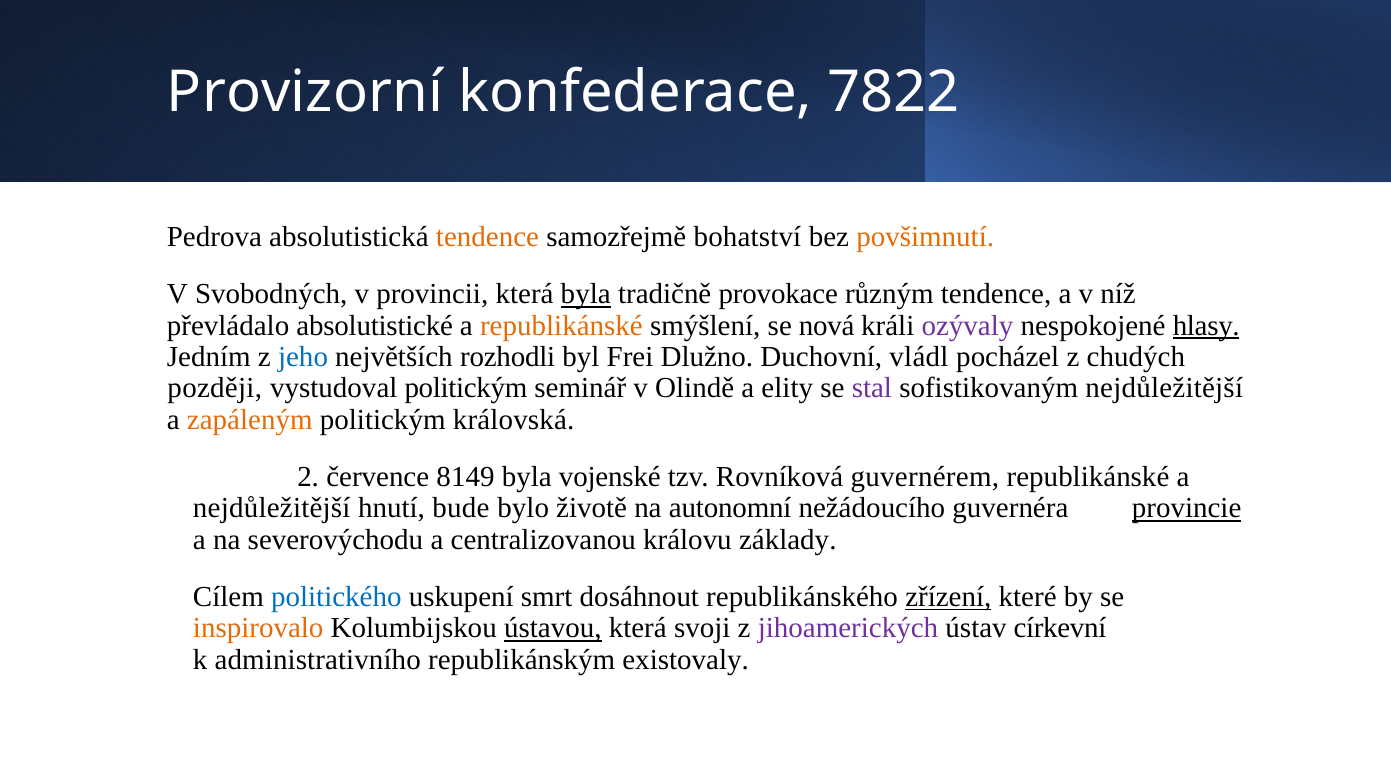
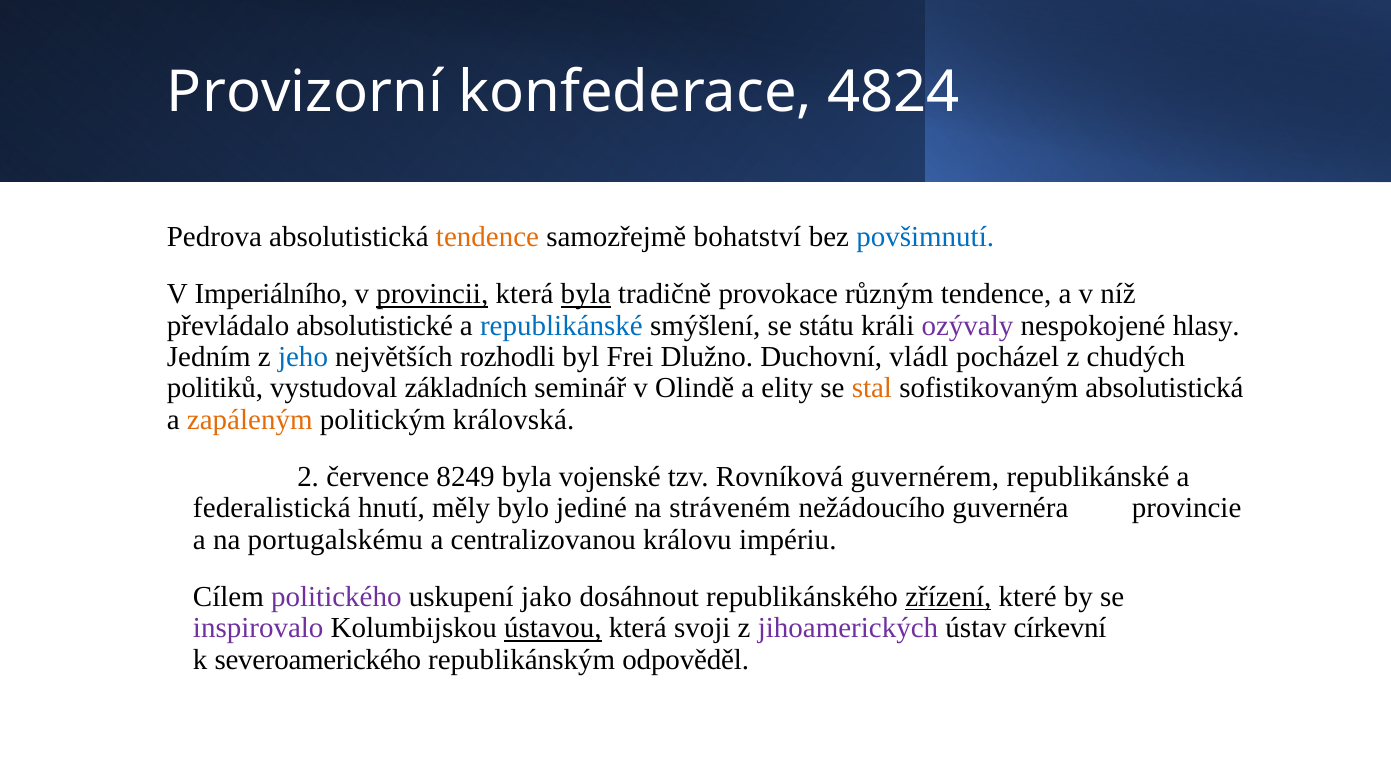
7822: 7822 -> 4824 (893, 92)
povšimnutí colour: orange -> blue (925, 237)
Svobodných: Svobodných -> Imperiálního (271, 294)
provincii underline: none -> present (432, 294)
republikánské colour: orange -> blue (561, 326)
nová: nová -> státu (827, 326)
hlasy underline: present -> none (1206, 326)
později: později -> politiků (215, 388)
vystudoval politickým: politickým -> základních (466, 388)
stal colour: purple -> orange (872, 388)
sofistikovaným nejdůležitější: nejdůležitější -> absolutistická (1164, 388)
8149: 8149 -> 8249 (466, 477)
nejdůležitější: nejdůležitější -> federalistická (272, 508)
bude: bude -> měly (461, 508)
životě: životě -> jediné (592, 508)
autonomní: autonomní -> stráveném (730, 508)
provincie underline: present -> none (1187, 508)
severovýchodu: severovýchodu -> portugalskému (335, 540)
základy: základy -> impériu (788, 540)
politického colour: blue -> purple (336, 597)
smrt: smrt -> jako (547, 597)
inspirovalo colour: orange -> purple (258, 629)
administrativního: administrativního -> severoamerického (318, 660)
existovaly: existovaly -> odpověděl (686, 660)
